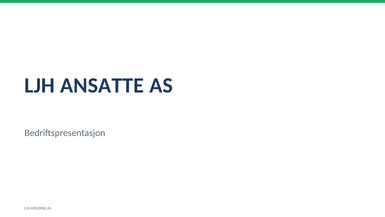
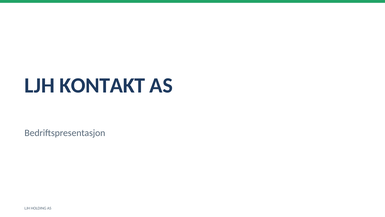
ANSATTE: ANSATTE -> KONTAKT (102, 85)
